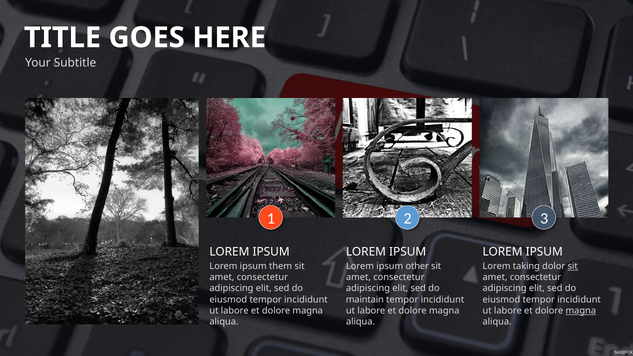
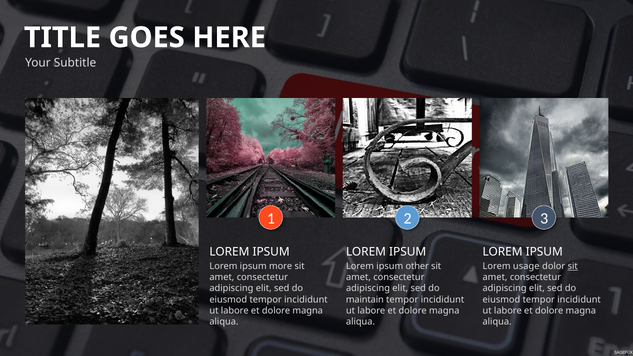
them: them -> more (281, 266)
taking: taking -> usage (526, 266)
magna underline: present -> none (581, 311)
